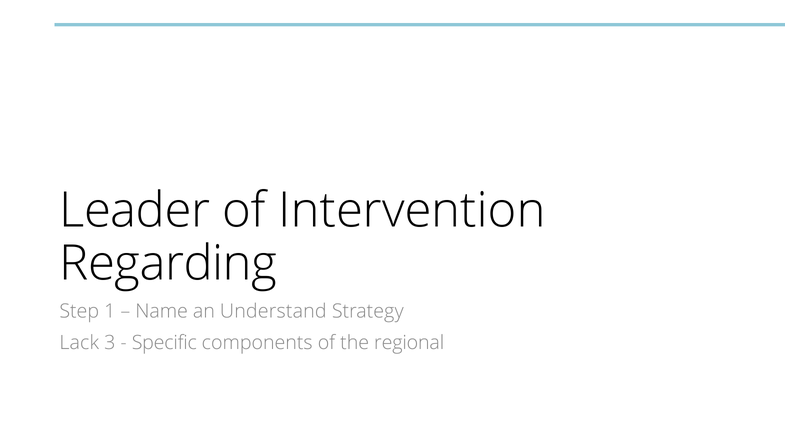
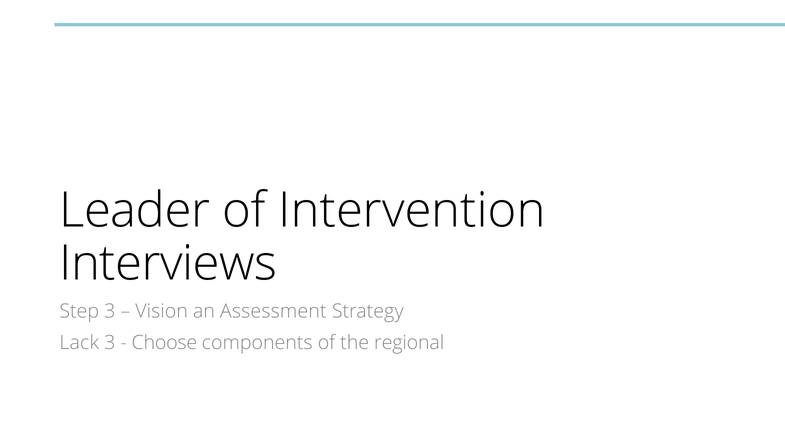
Regarding: Regarding -> Interviews (168, 264)
Step 1: 1 -> 3 (110, 312)
Name: Name -> Vision (162, 312)
Understand: Understand -> Assessment (273, 312)
Specific: Specific -> Choose (164, 343)
